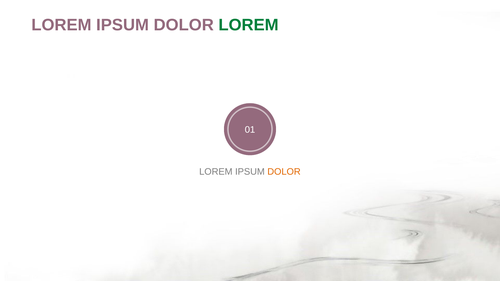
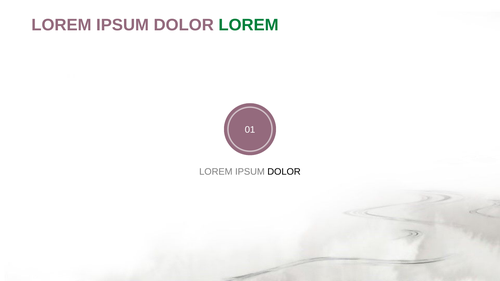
DOLOR colour: orange -> black (284, 172)
